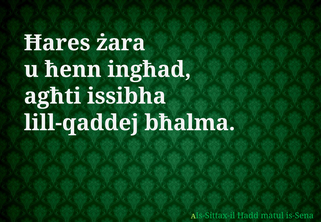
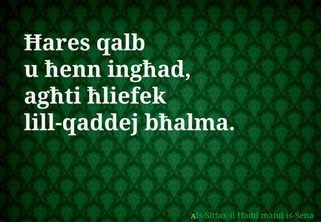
żara: żara -> qalb (121, 43)
issibha: issibha -> ħliefek (127, 96)
